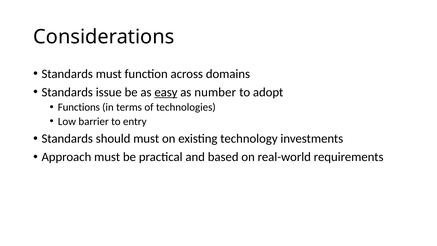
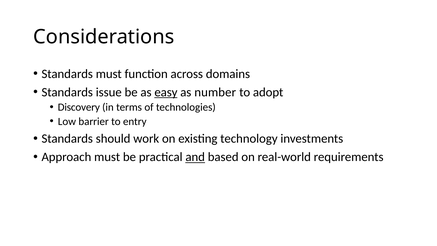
Functions: Functions -> Discovery (79, 107)
should must: must -> work (146, 139)
and underline: none -> present (195, 157)
